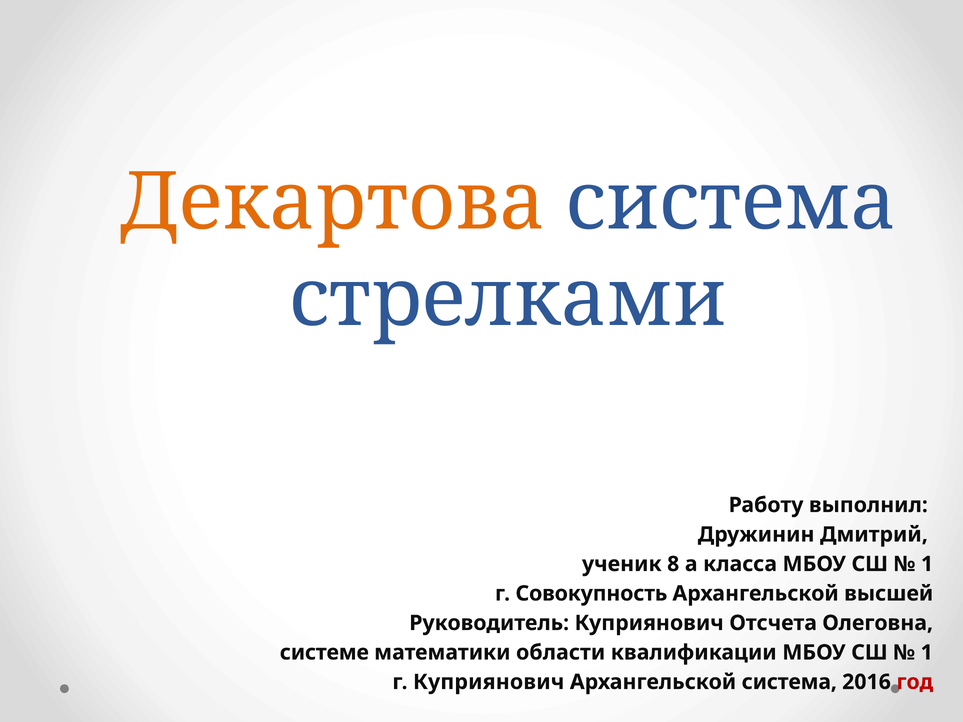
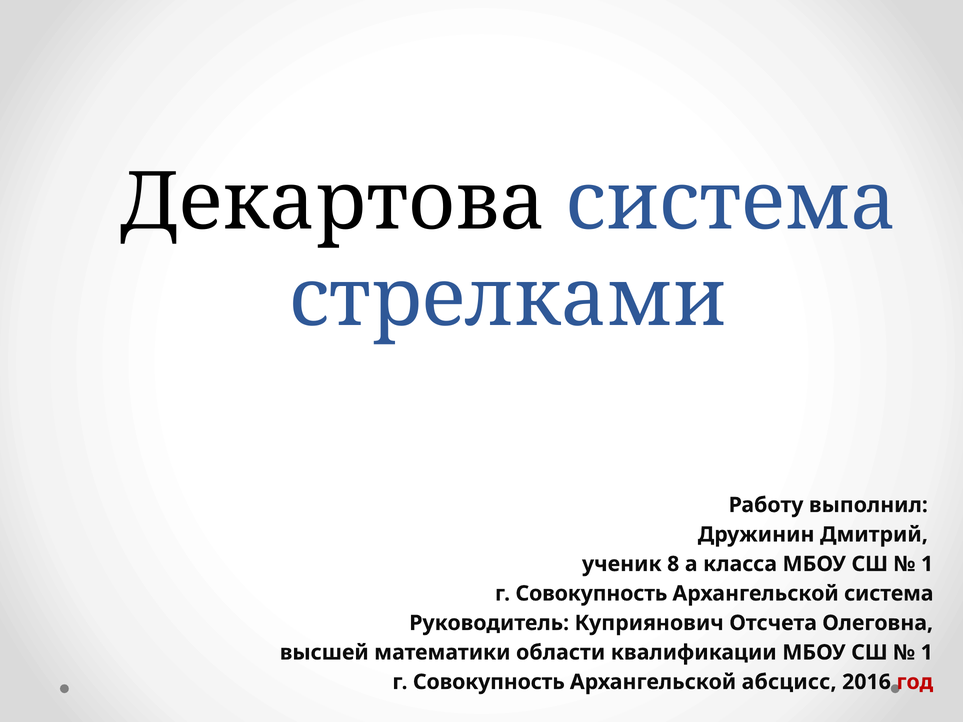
Декартова colour: orange -> black (332, 202)
Архангельской высшей: высшей -> система (889, 594)
системе: системе -> высшей (324, 653)
Куприянович: Куприянович -> Совокупность (489, 682)
Архангельской система: система -> абсцисс (789, 682)
